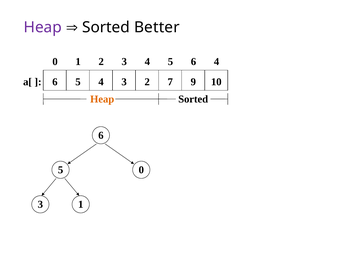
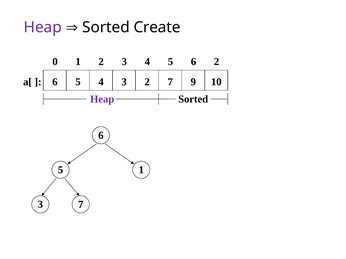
Better: Better -> Create (157, 27)
0 4: 4 -> 2 (217, 62)
Heap colour: orange -> purple (102, 99)
5 0: 0 -> 1 (141, 170)
3 1: 1 -> 7 (81, 205)
